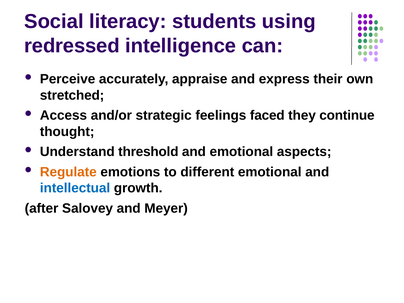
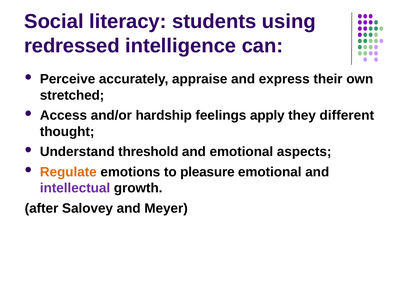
strategic: strategic -> hardship (164, 115)
faced: faced -> apply (267, 115)
continue: continue -> different (347, 115)
different: different -> pleasure (207, 172)
intellectual colour: blue -> purple (75, 188)
